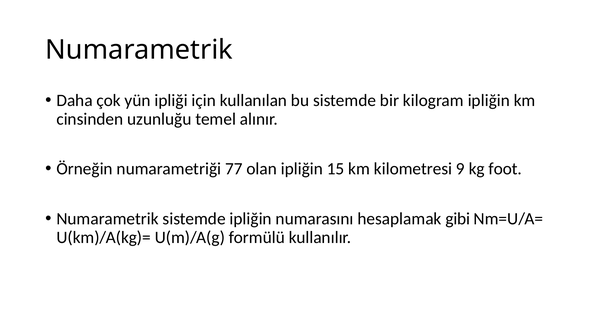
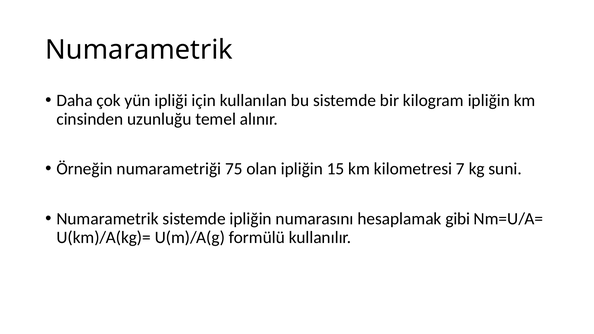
77: 77 -> 75 (234, 169)
9: 9 -> 7 (460, 169)
foot: foot -> suni (505, 169)
